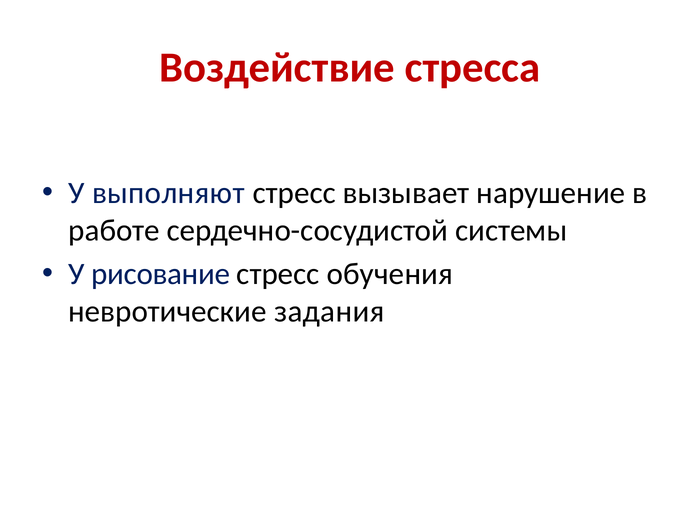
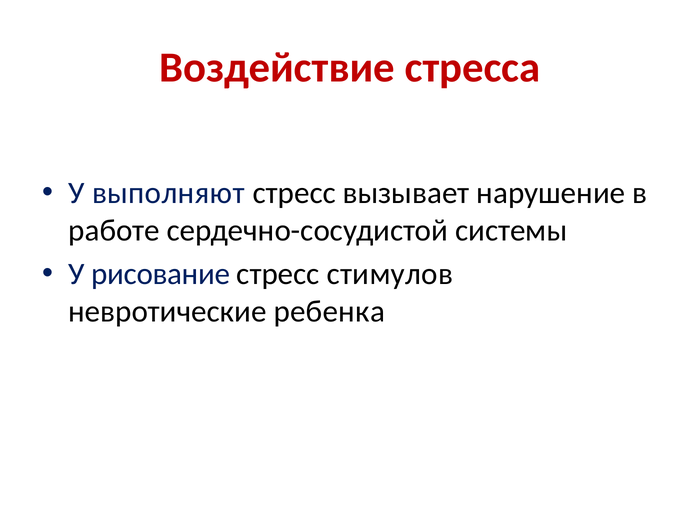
обучения: обучения -> стимулов (390, 274)
задания: задания -> ребенка (329, 311)
